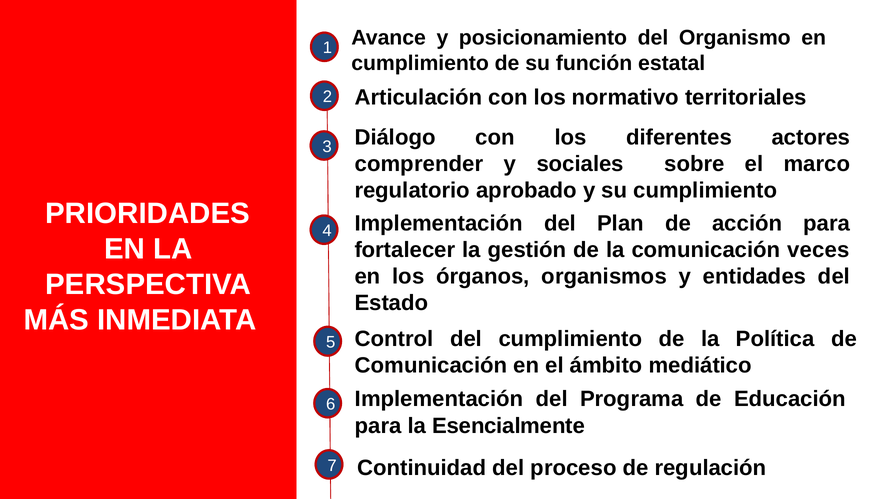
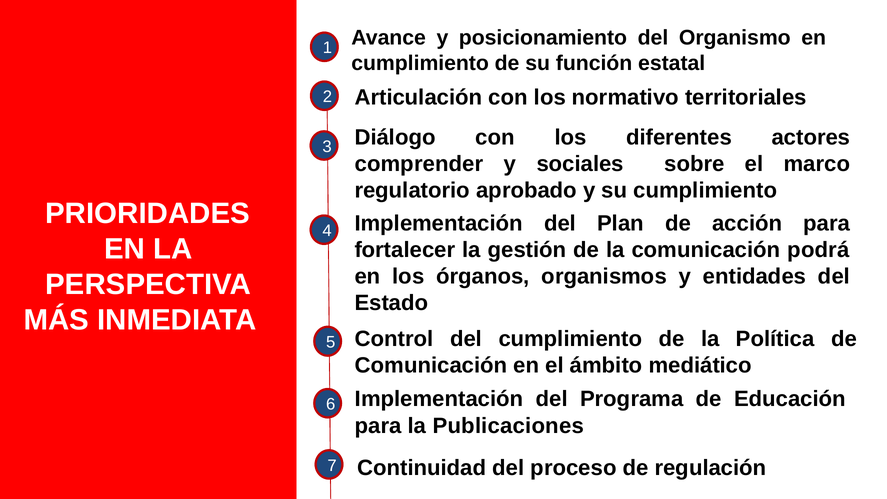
veces: veces -> podrá (818, 250)
Esencialmente: Esencialmente -> Publicaciones (508, 426)
